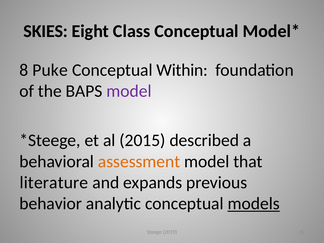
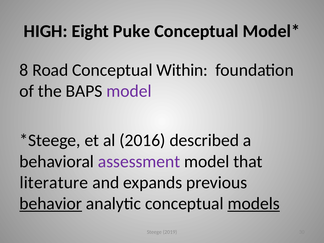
SKIES: SKIES -> HIGH (46, 31)
Class: Class -> Puke (132, 31)
Puke: Puke -> Road (50, 70)
2015: 2015 -> 2016 (142, 140)
assessment colour: orange -> purple (139, 162)
behavior underline: none -> present (51, 204)
